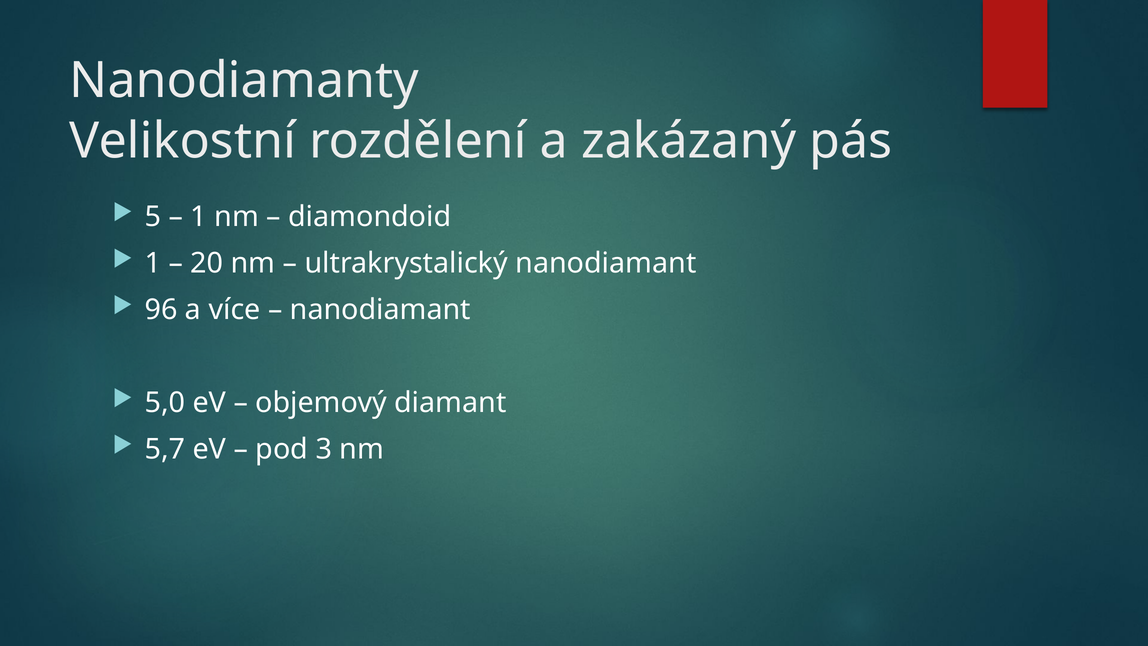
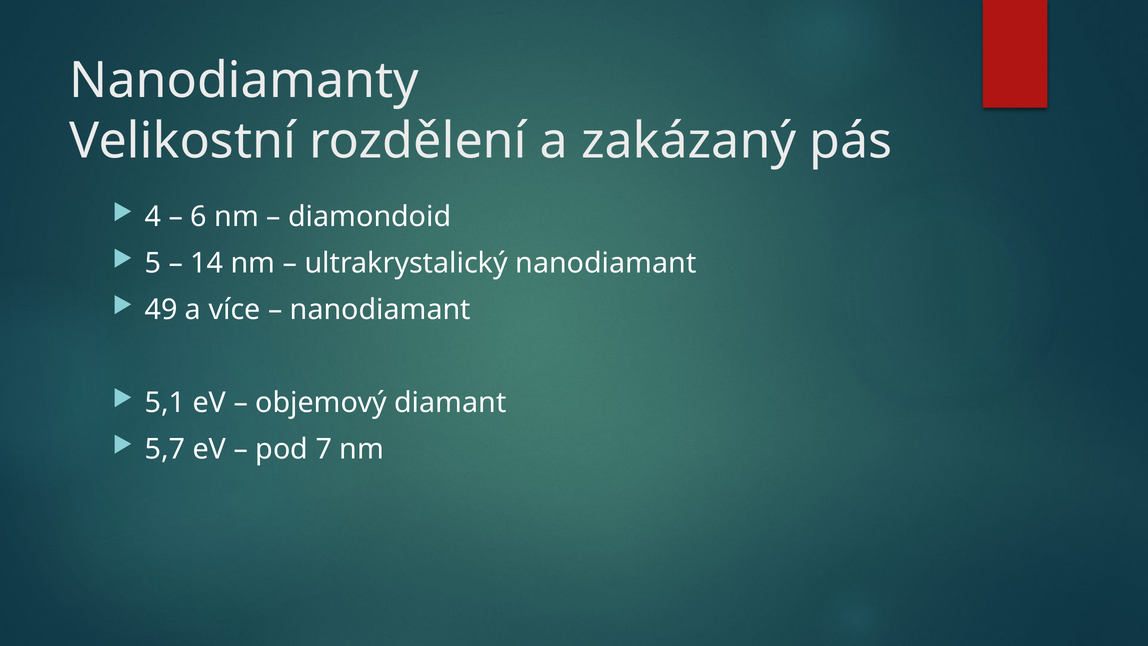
5: 5 -> 4 (153, 217)
1: 1 -> 6 (199, 217)
1: 1 -> 5 (153, 263)
20: 20 -> 14 (207, 263)
96: 96 -> 49 (161, 310)
5,0: 5,0 -> 5,1 (165, 402)
3: 3 -> 7 (324, 449)
